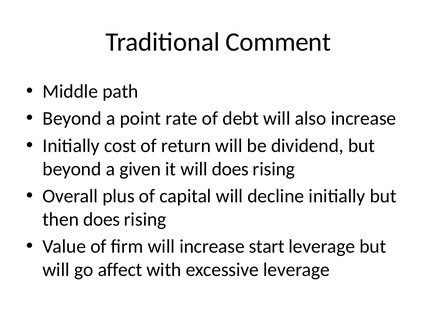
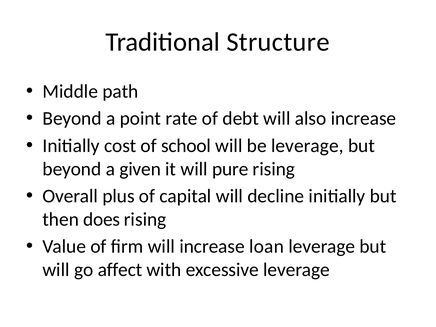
Comment: Comment -> Structure (278, 42)
return: return -> school (186, 146)
be dividend: dividend -> leverage (307, 146)
will does: does -> pure (230, 169)
start: start -> loan (267, 247)
